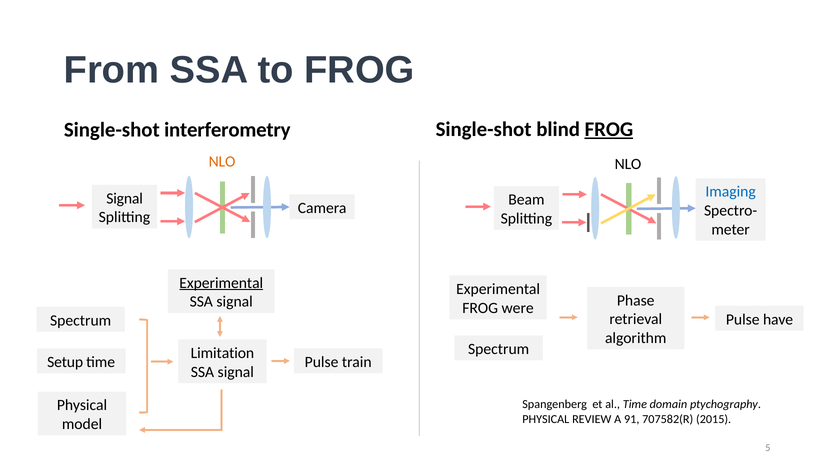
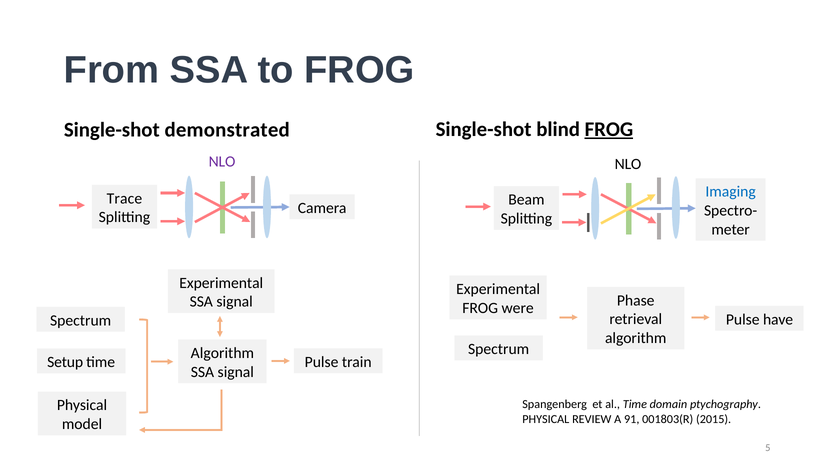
interferometry: interferometry -> demonstrated (227, 130)
NLO colour: orange -> purple (222, 162)
Signal: Signal -> Trace (124, 198)
Experimental underline: present -> none (221, 283)
Limitation: Limitation -> Algorithm (222, 353)
707582(R: 707582(R -> 001803(R (668, 419)
